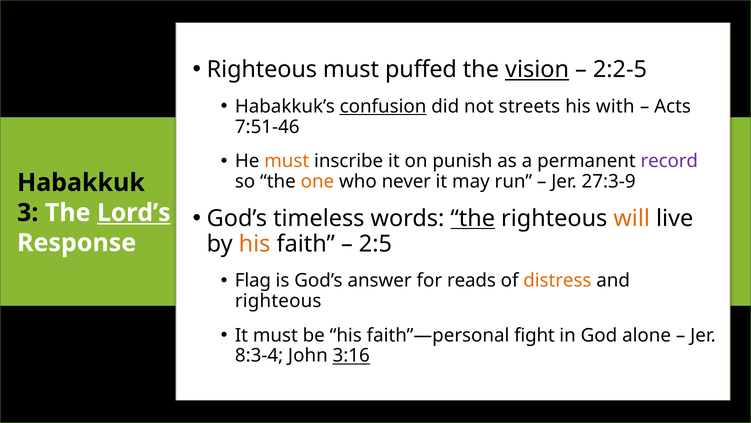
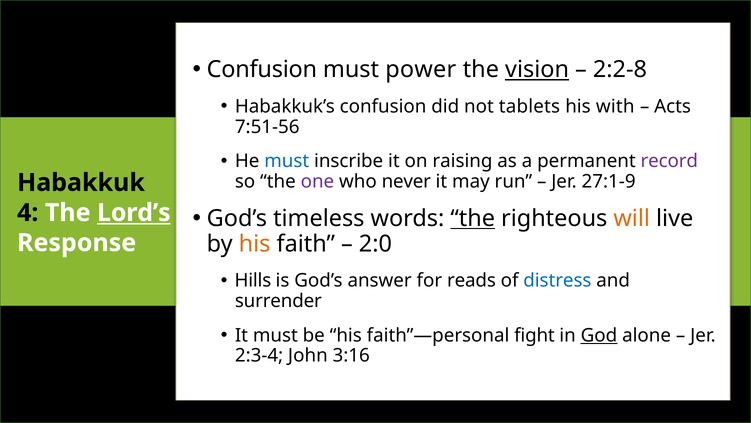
Righteous: Righteous -> Confusion (262, 69)
puffed: puffed -> power (421, 69)
2:2-5: 2:2-5 -> 2:2-8 (620, 69)
confusion underline: present -> none (383, 106)
streets: streets -> tablets (529, 106)
7:51-46: 7:51-46 -> 7:51-56 (267, 127)
must colour: orange -> blue (287, 161)
punish: punish -> raising (462, 161)
one colour: orange -> purple (317, 181)
27:3-9: 27:3-9 -> 27:1-9 (609, 181)
3: 3 -> 4 (28, 212)
2:5: 2:5 -> 2:0 (375, 243)
Flag: Flag -> Hills (253, 280)
distress colour: orange -> blue (557, 280)
righteous: righteous -> surrender (278, 301)
God underline: none -> present (599, 335)
8:3-4: 8:3-4 -> 2:3-4 (259, 355)
3:16 underline: present -> none (351, 355)
